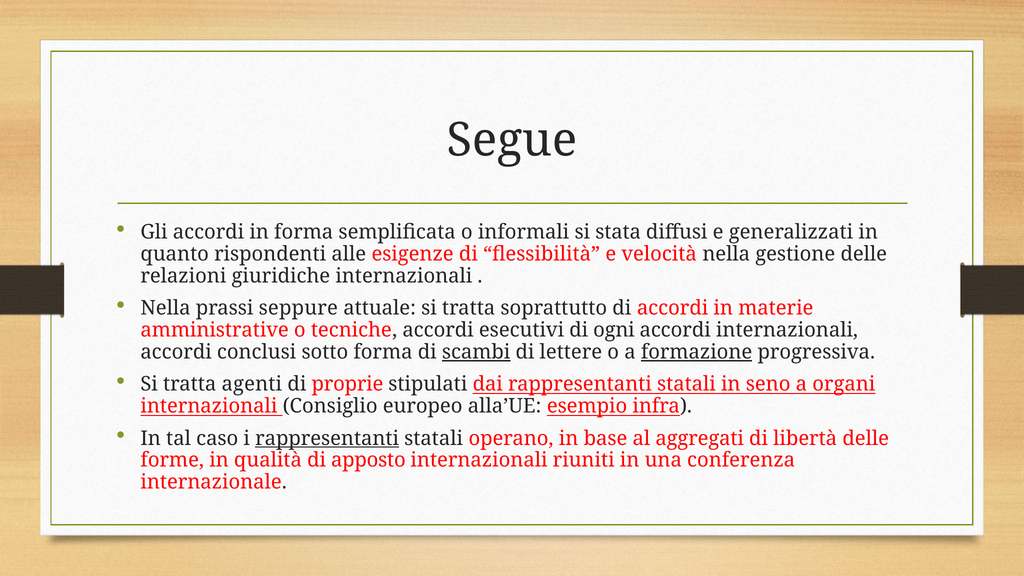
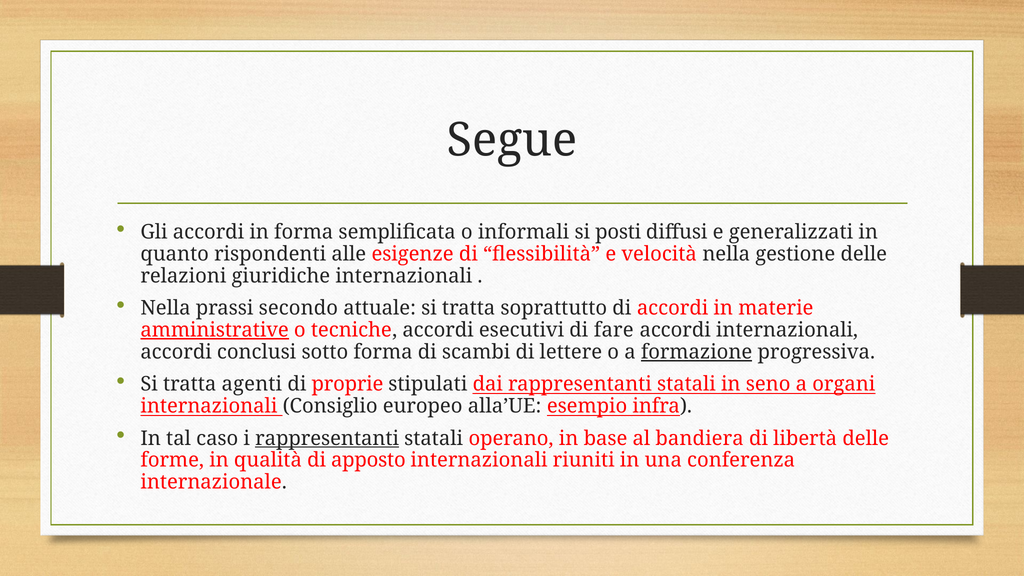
stata: stata -> posti (618, 232)
seppure: seppure -> secondo (298, 308)
amministrative underline: none -> present (215, 330)
ogni: ogni -> fare (614, 330)
scambi underline: present -> none (476, 352)
aggregati: aggregati -> bandiera (700, 438)
